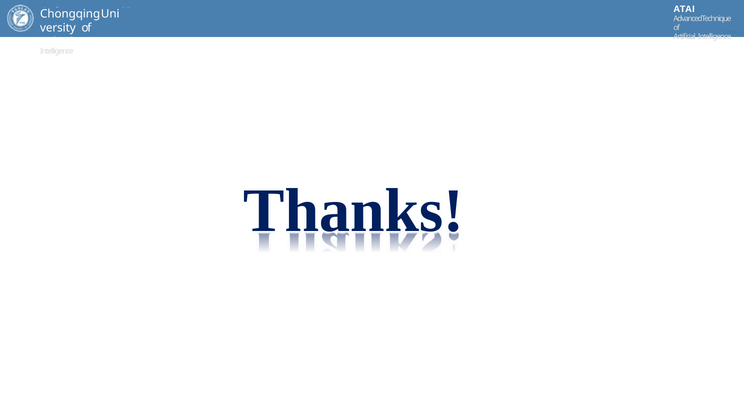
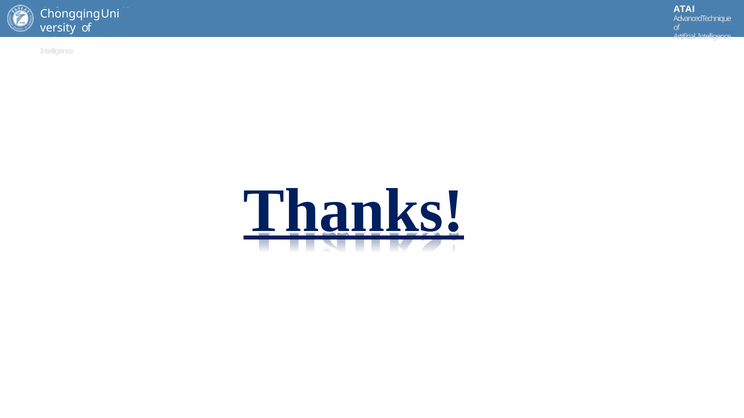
Thanks underline: none -> present (354, 211)
